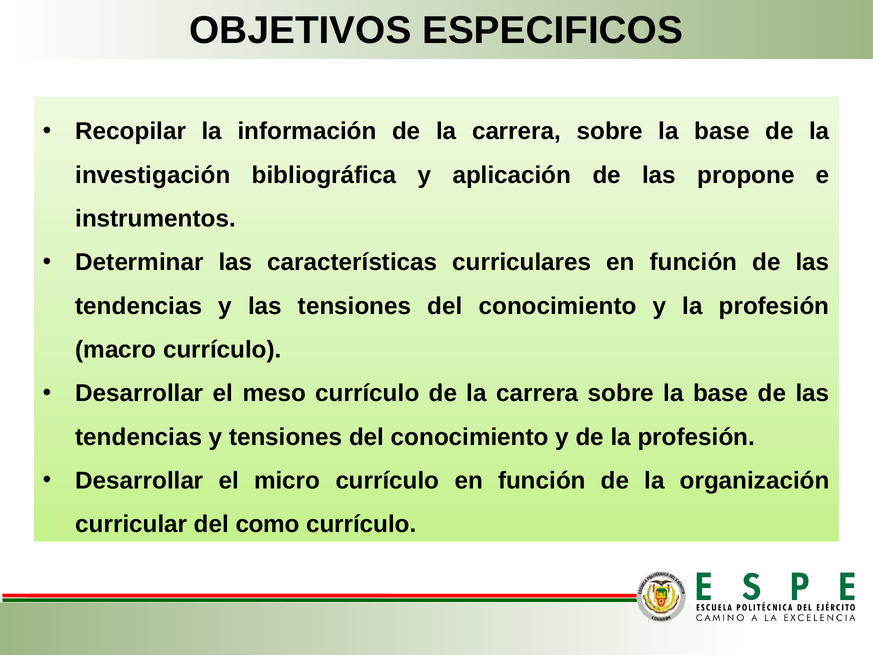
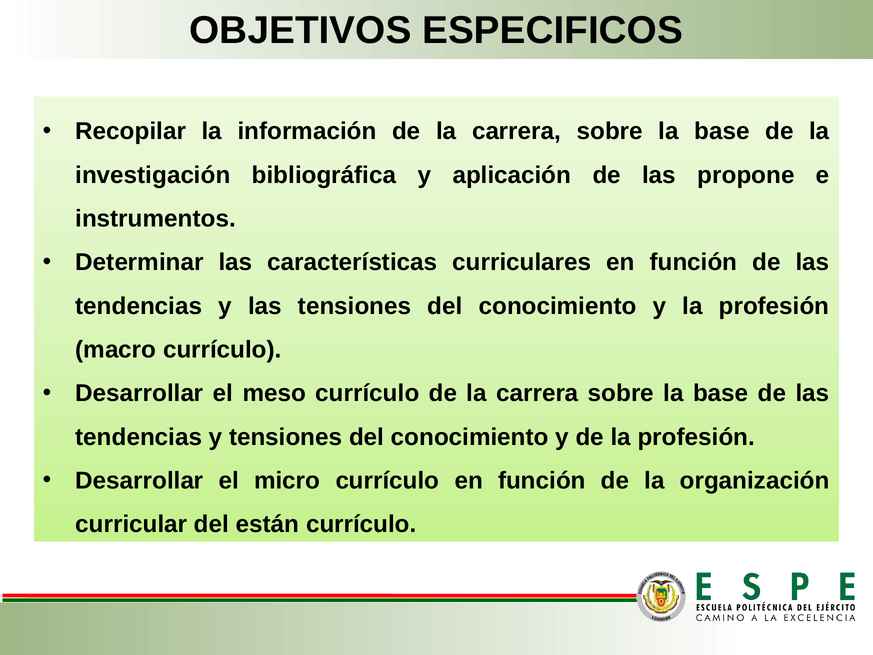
como: como -> están (268, 524)
